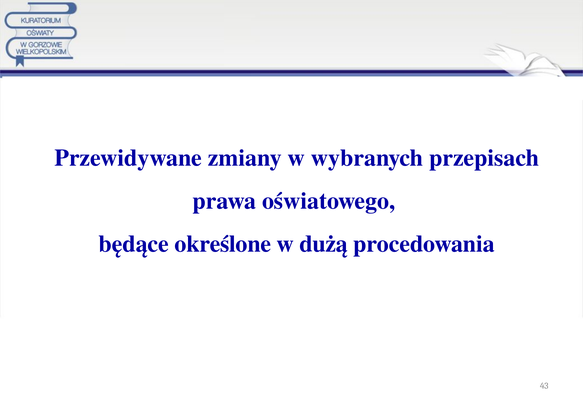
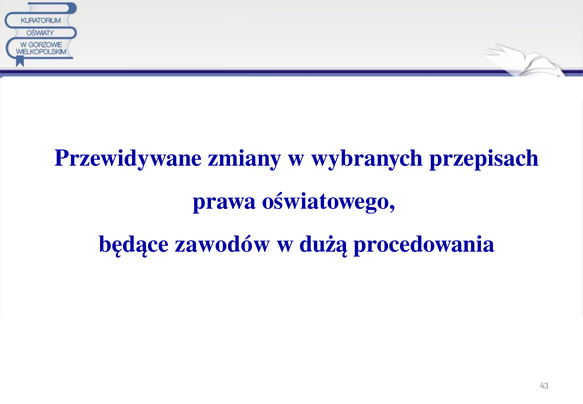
określone: określone -> zawodów (223, 244)
